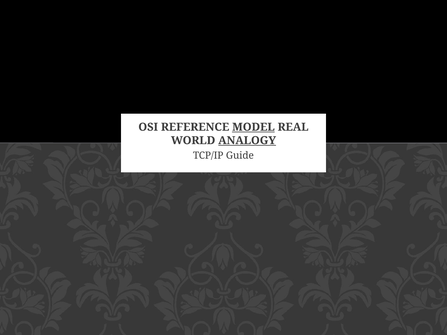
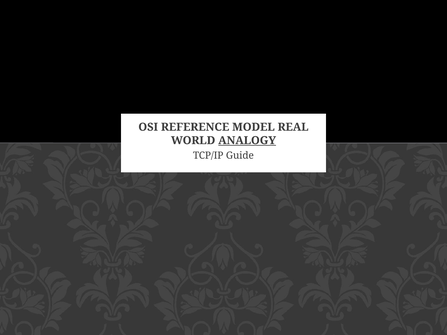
MODEL underline: present -> none (253, 127)
